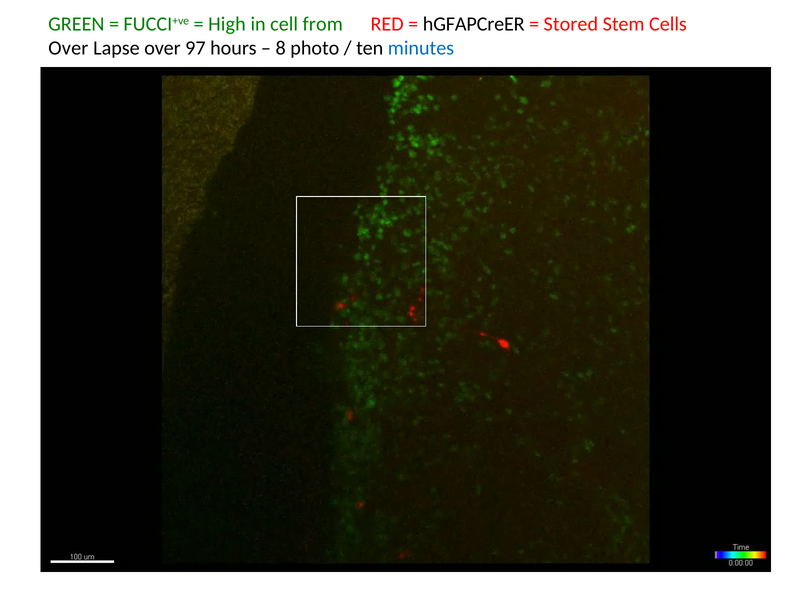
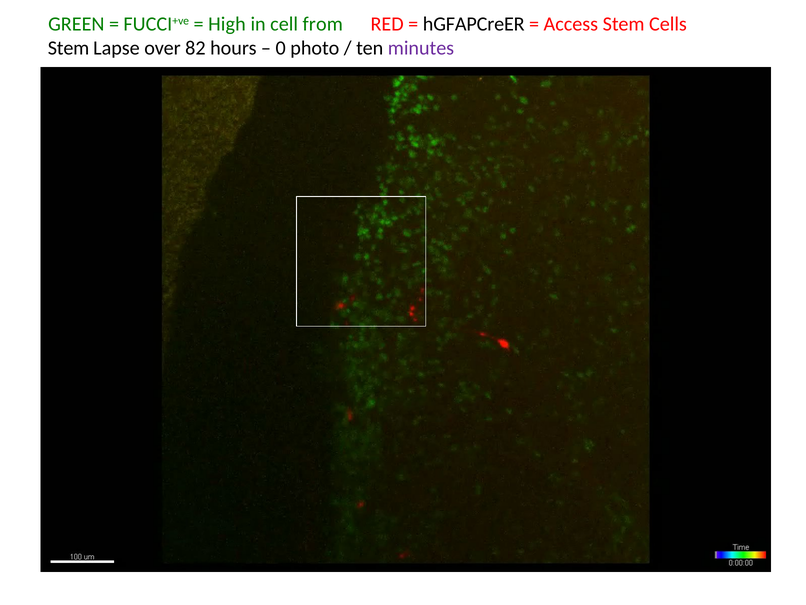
Stored: Stored -> Access (571, 24)
Over: Over -> Stem (69, 48)
97: 97 -> 82 (195, 48)
8: 8 -> 0 (281, 48)
minutes colour: blue -> purple (421, 48)
